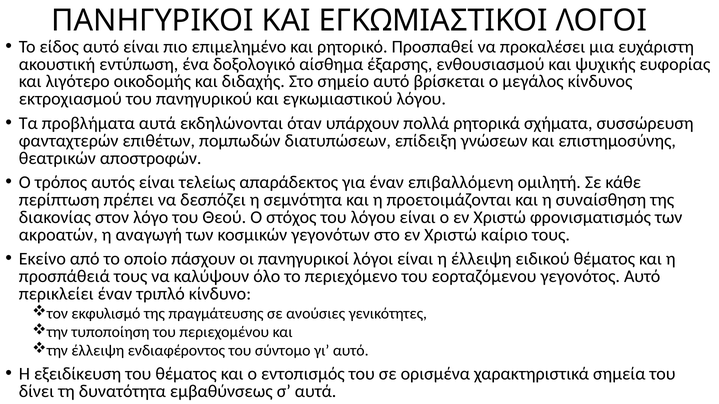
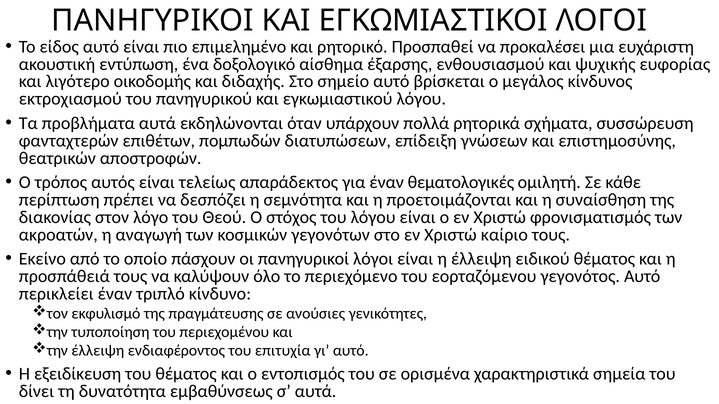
επιβαλλόμενη: επιβαλλόμενη -> θεματολογικές (461, 182)
σύντομο: σύντομο -> επιτυχία (283, 351)
